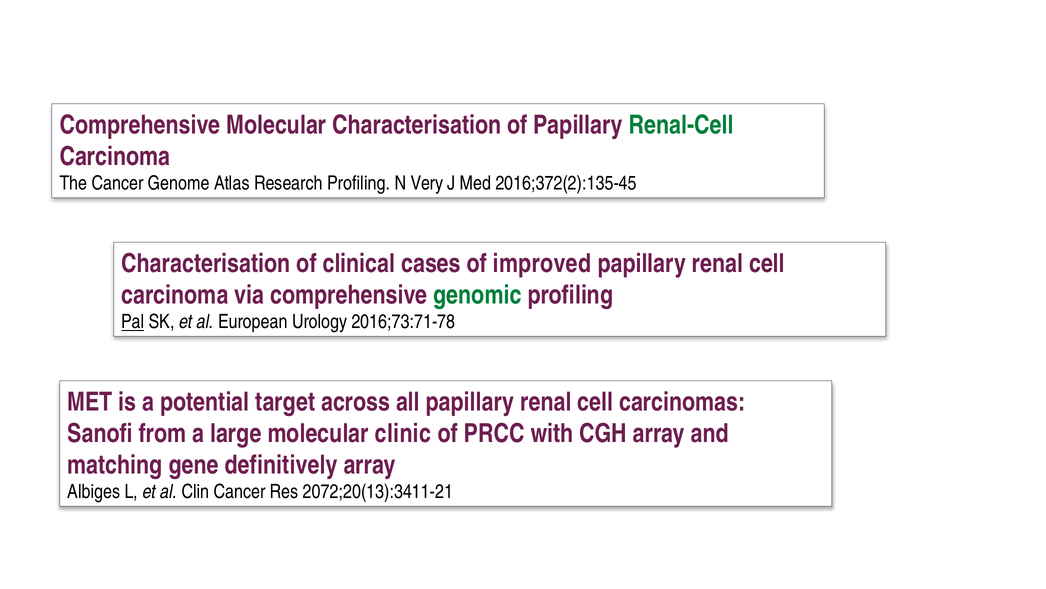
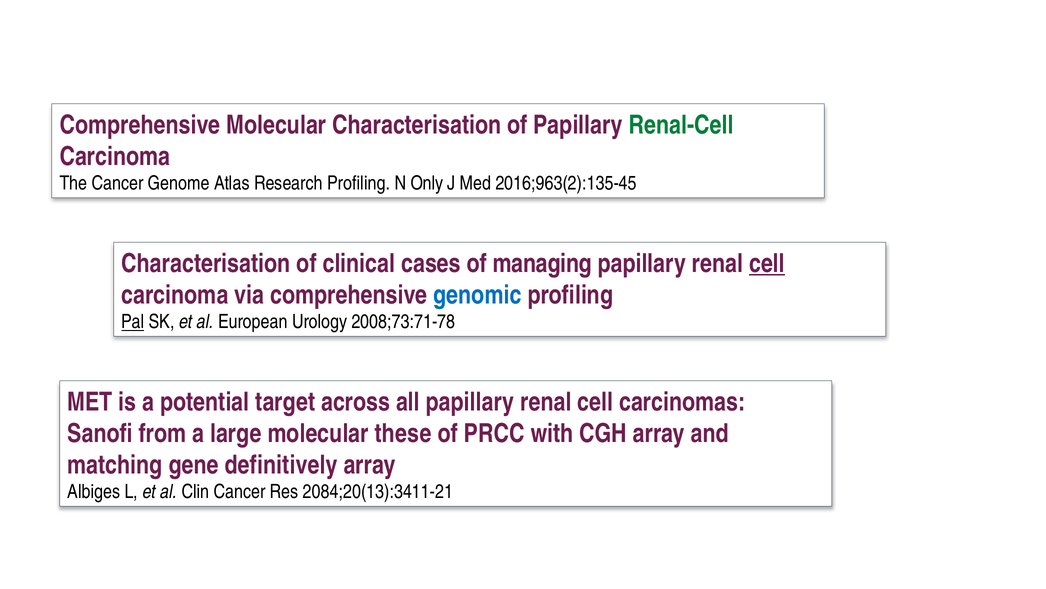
Very: Very -> Only (427, 183)
2016;372(2):135-45: 2016;372(2):135-45 -> 2016;963(2):135-45 (566, 183)
improved: improved -> managing (542, 263)
cell underline: none -> present (767, 263)
genomic colour: green -> blue (477, 295)
2016;73:71-78: 2016;73:71-78 -> 2008;73:71-78 (403, 322)
clinic: clinic -> these (403, 433)
2072;20(13):3411-21: 2072;20(13):3411-21 -> 2084;20(13):3411-21 (378, 491)
